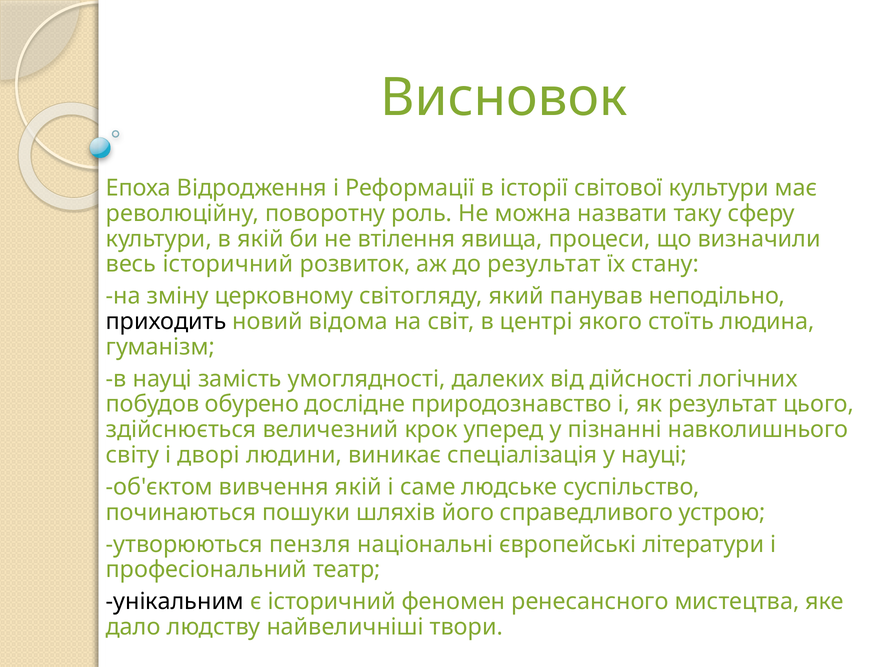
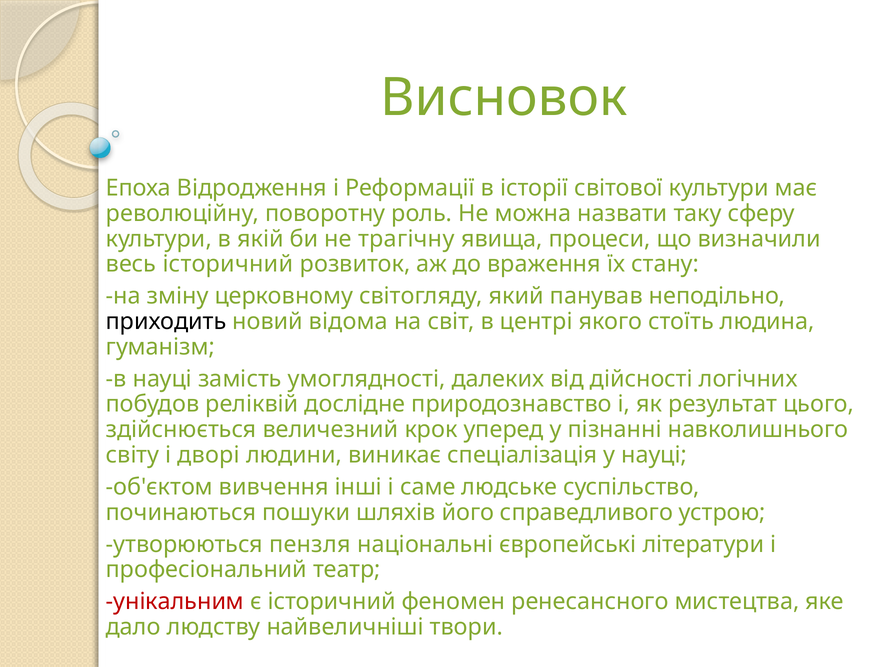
втілення: втілення -> трагічну (406, 239)
до результат: результат -> враження (544, 264)
обурено: обурено -> реліквій (252, 404)
вивчення якій: якій -> інші (358, 487)
унікальним colour: black -> red (175, 601)
